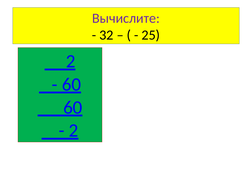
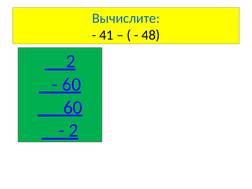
Вычислите colour: purple -> blue (126, 18)
32: 32 -> 41 (106, 35)
25: 25 -> 48 (151, 35)
